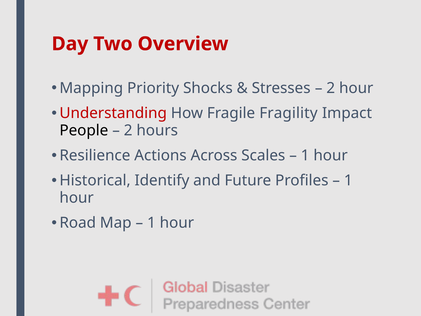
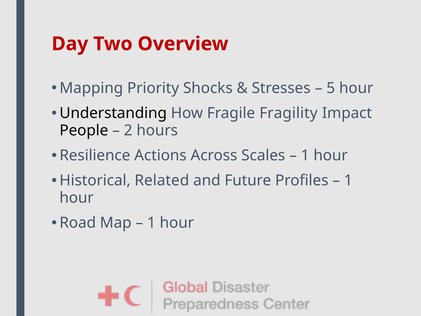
2: 2 -> 5 (331, 88)
Understanding colour: red -> black (113, 113)
Identify: Identify -> Related (162, 180)
